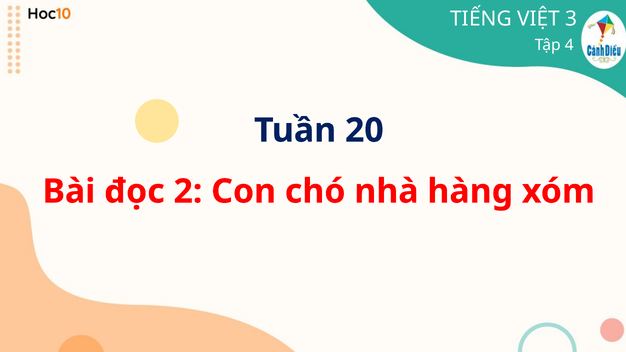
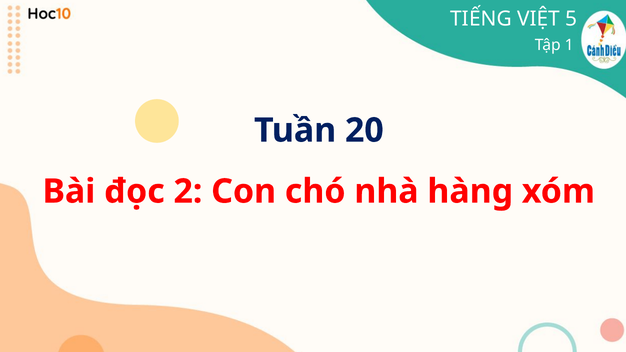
3: 3 -> 5 (571, 19)
4: 4 -> 1 (569, 45)
